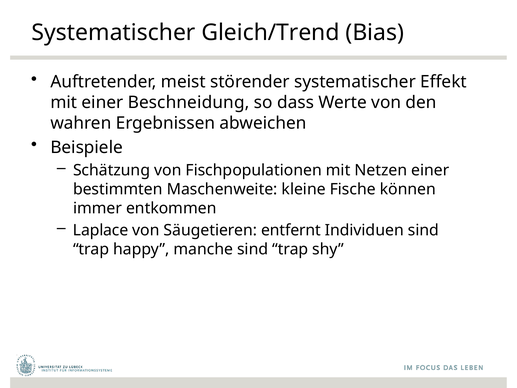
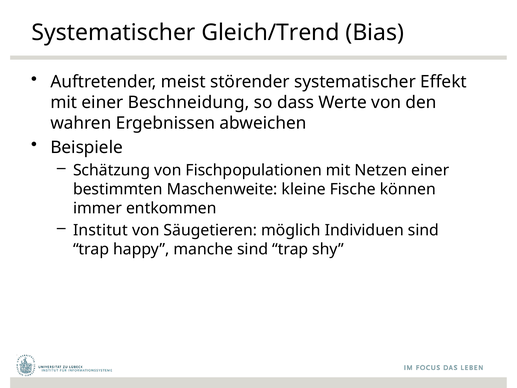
Laplace: Laplace -> Institut (100, 230)
entfernt: entfernt -> möglich (291, 230)
